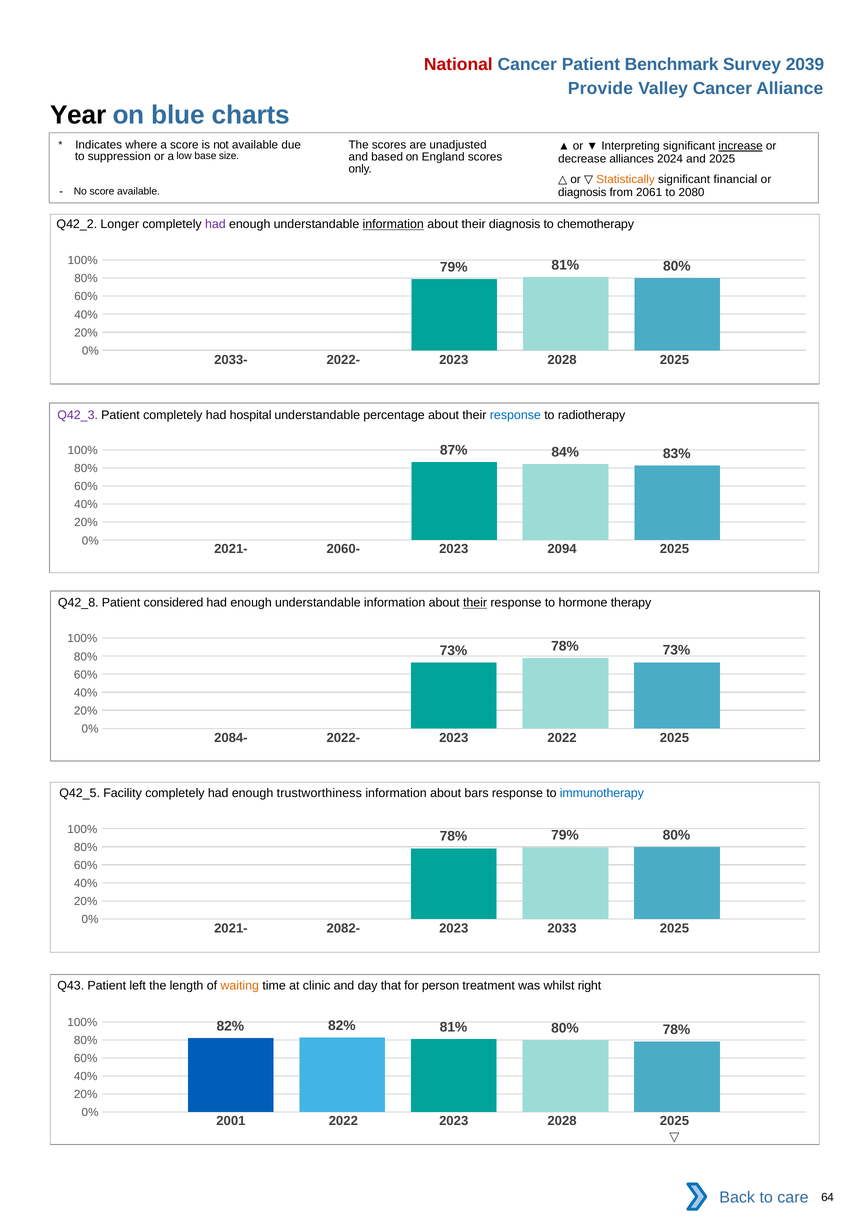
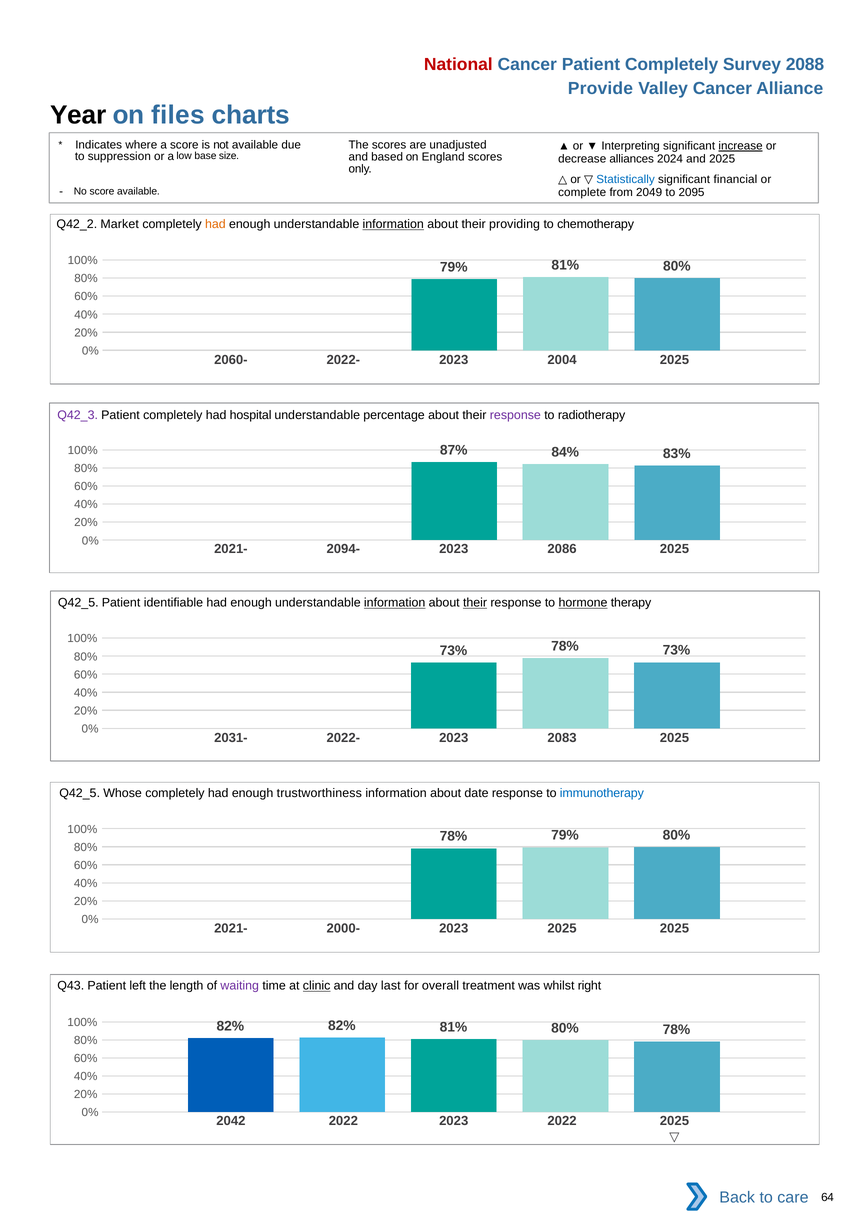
Cancer Patient Benchmark: Benchmark -> Completely (672, 65)
2039: 2039 -> 2088 (805, 65)
blue: blue -> files (178, 115)
Statistically colour: orange -> blue (626, 180)
diagnosis: diagnosis -> complete (582, 193)
2061: 2061 -> 2049 (649, 193)
2080: 2080 -> 2095 (692, 193)
Longer: Longer -> Market (120, 224)
had colour: purple -> orange (215, 224)
their diagnosis: diagnosis -> providing (515, 224)
2033-: 2033- -> 2060- (231, 360)
2022- 2023 2028: 2028 -> 2004 (562, 360)
response colour: blue -> purple (515, 415)
2060-: 2060- -> 2094- (343, 549)
2094: 2094 -> 2086 (562, 549)
Q42_8: Q42_8 -> Q42_5 (78, 603)
considered: considered -> identifiable (173, 603)
information underline: none -> present (395, 603)
hormone underline: none -> present (583, 603)
2084-: 2084- -> 2031- (231, 738)
2023 2022: 2022 -> 2083 (562, 738)
Facility: Facility -> Whose (123, 793)
bars: bars -> date (477, 793)
2082-: 2082- -> 2000- (343, 929)
2023 2033: 2033 -> 2025 (562, 929)
waiting colour: orange -> purple (240, 986)
clinic underline: none -> present (317, 986)
that: that -> last (391, 986)
person: person -> overall (440, 986)
2001: 2001 -> 2042 (231, 1121)
2022 2023 2028: 2028 -> 2022 (562, 1121)
